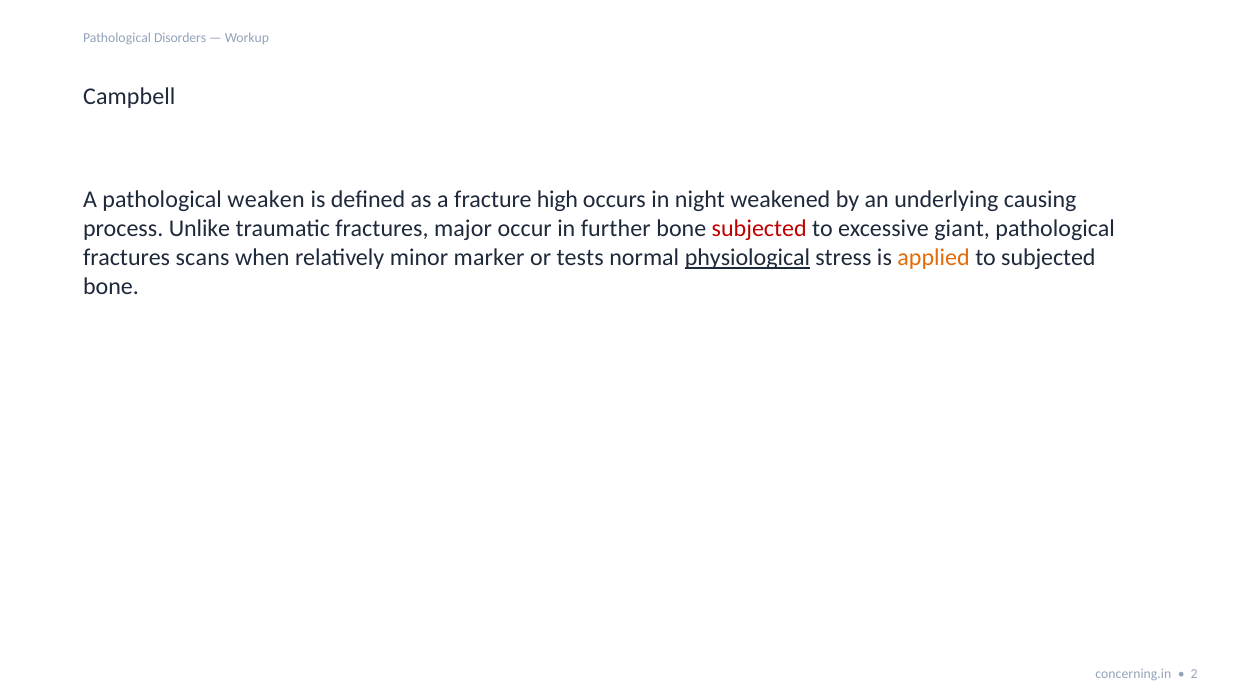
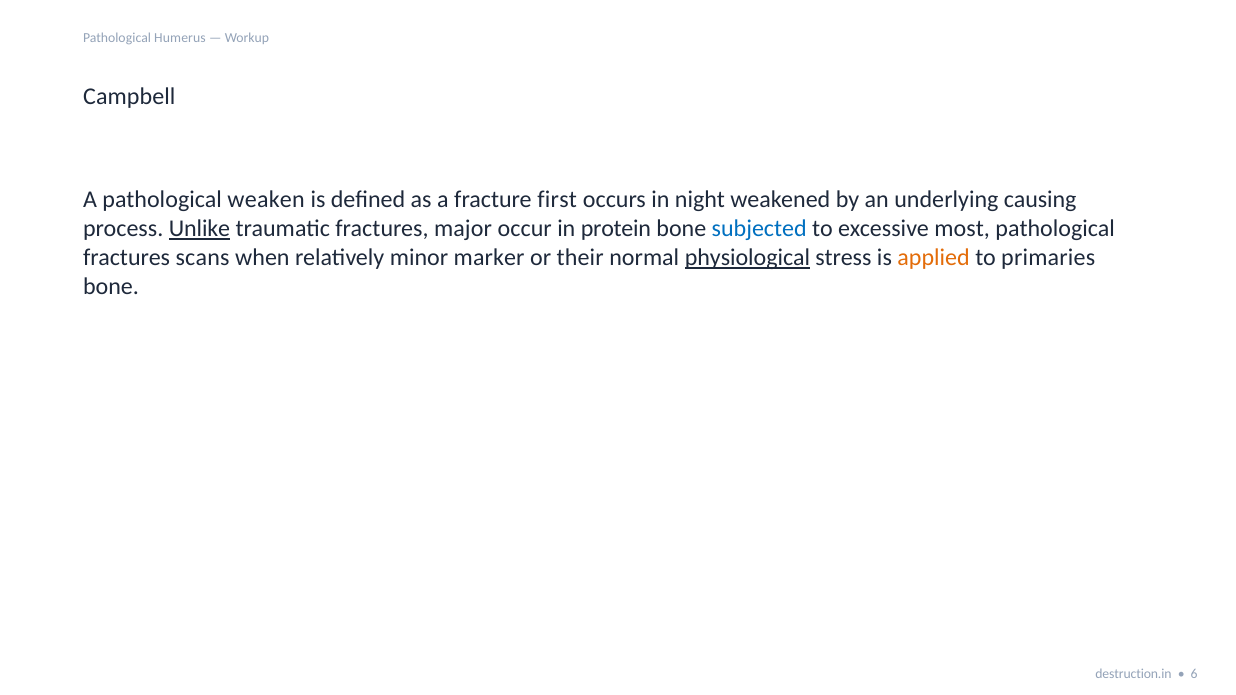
Disorders: Disorders -> Humerus (180, 38)
high: high -> first (557, 200)
Unlike underline: none -> present (200, 229)
further: further -> protein (616, 229)
subjected colour: red -> blue (759, 229)
giant: giant -> most (962, 229)
tests: tests -> their (580, 258)
to subjected: subjected -> primaries (1048, 258)
concerning.in: concerning.in -> destruction.in (1133, 675)
2: 2 -> 6 (1194, 675)
